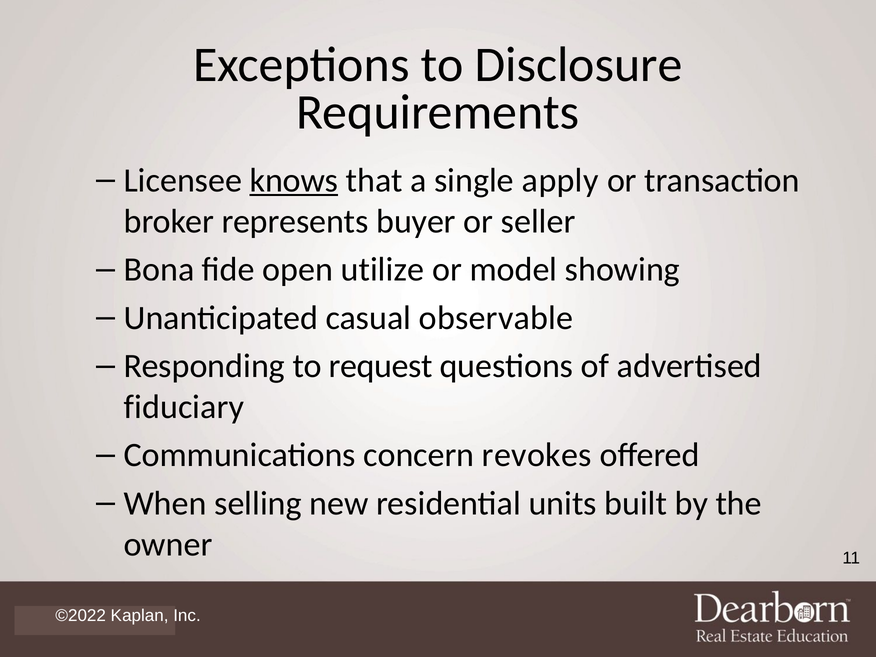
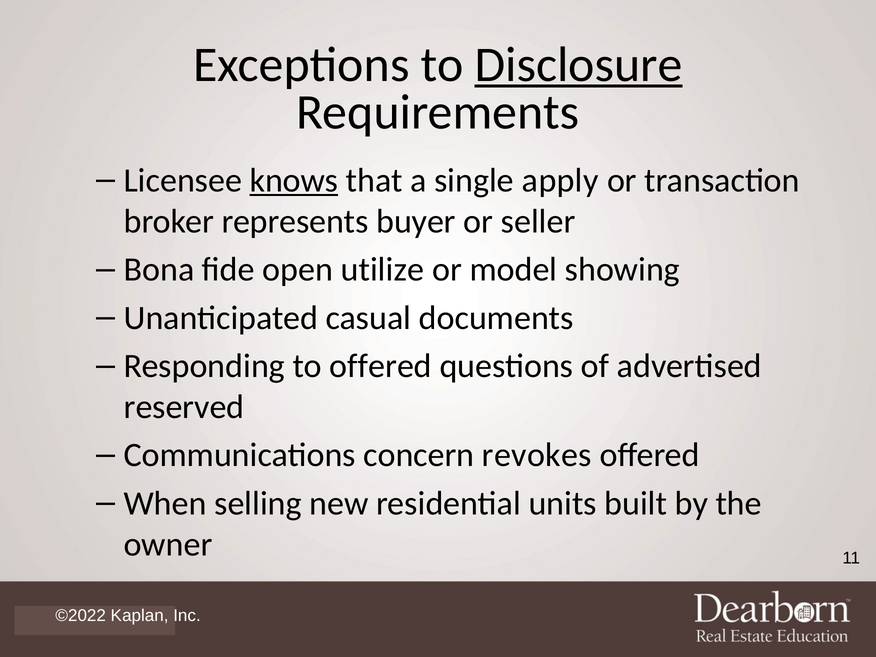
Disclosure underline: none -> present (578, 65)
observable: observable -> documents (496, 318)
to request: request -> offered (381, 366)
fiduciary: fiduciary -> reserved (184, 407)
